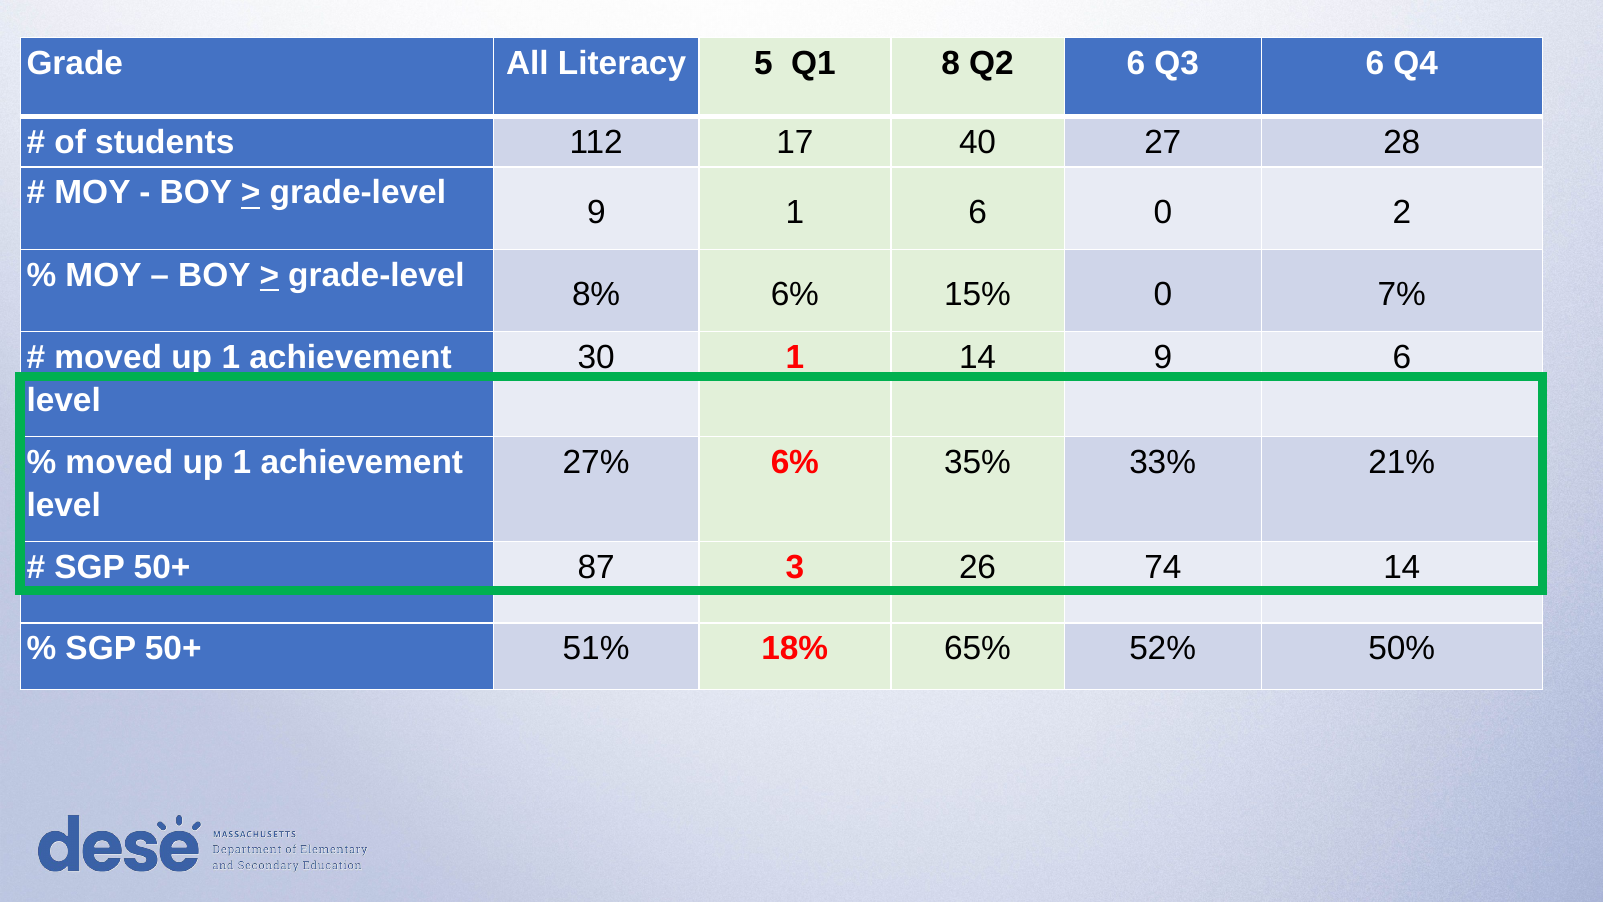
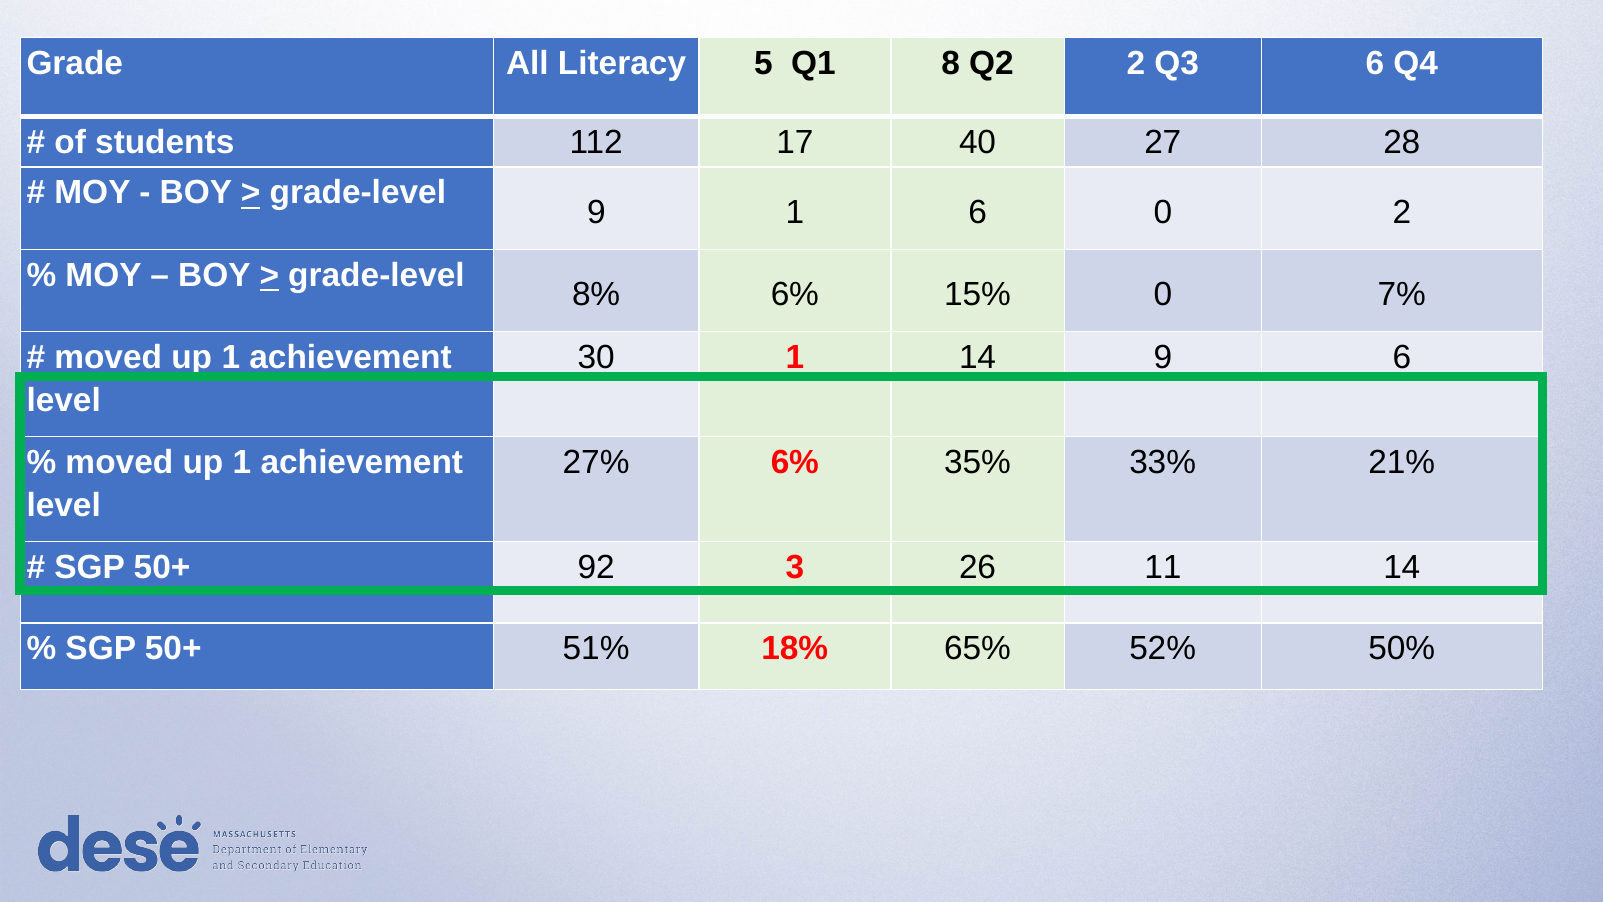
Q2 6: 6 -> 2 (1136, 63)
87: 87 -> 92 (596, 567)
74: 74 -> 11 (1163, 567)
